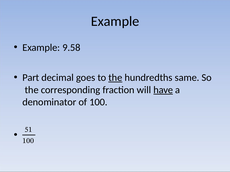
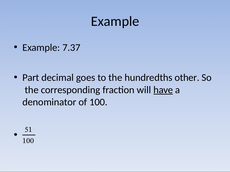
9.58: 9.58 -> 7.37 (71, 48)
the underline: present -> none (115, 78)
same: same -> other (187, 78)
